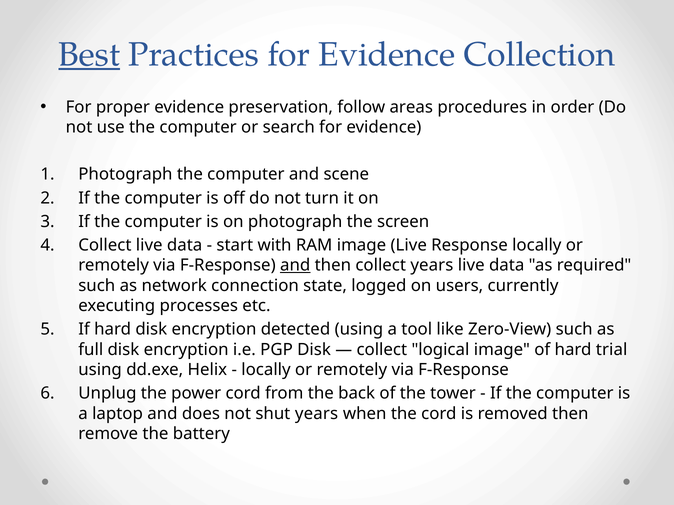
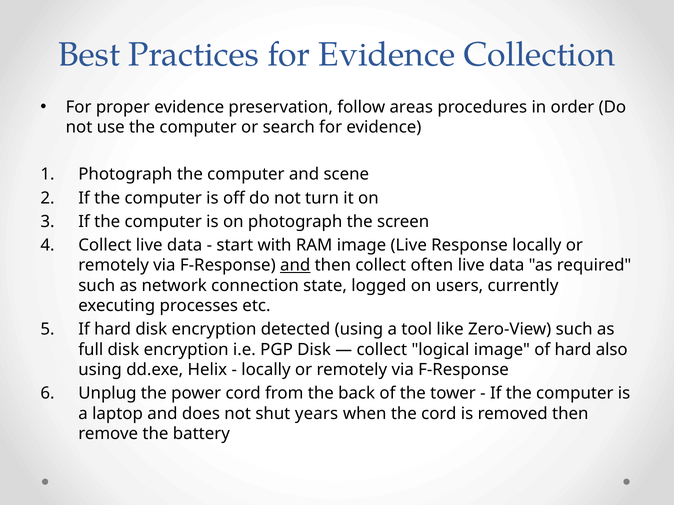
Best underline: present -> none (89, 55)
collect years: years -> often (432, 266)
trial: trial -> also (612, 350)
